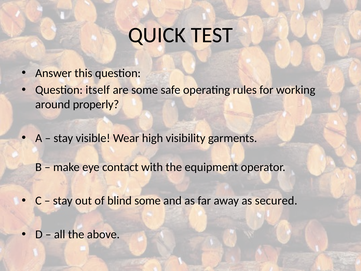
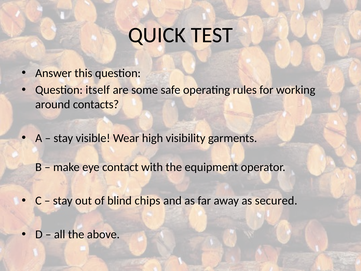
properly: properly -> contacts (96, 104)
blind some: some -> chips (147, 201)
